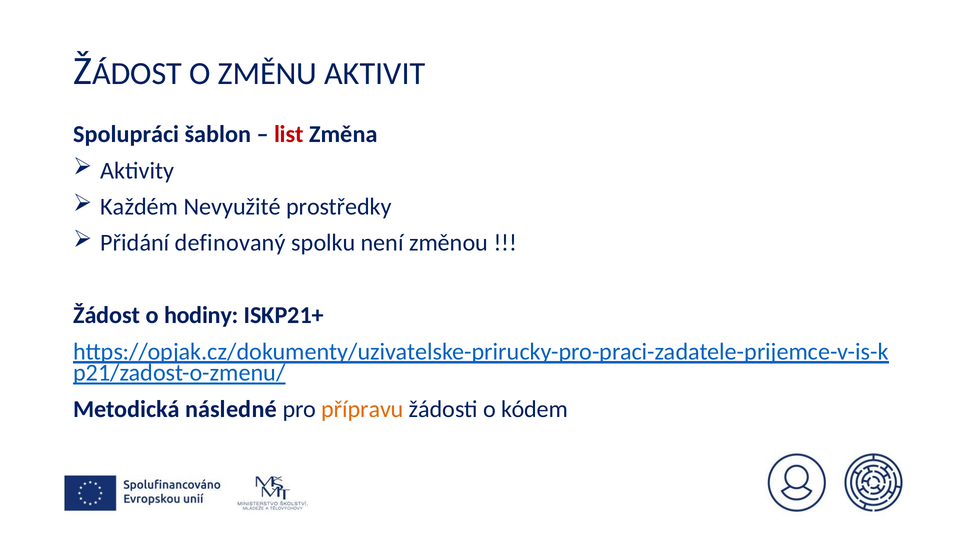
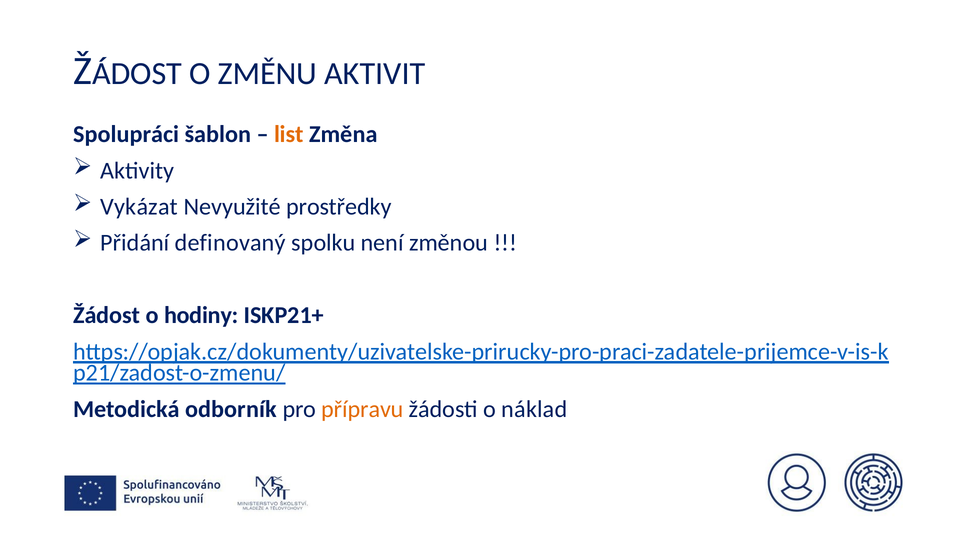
list colour: red -> orange (289, 134)
Každém: Každém -> Vykázat (139, 207)
následné: následné -> odborník (231, 409)
kódem: kódem -> náklad (534, 409)
